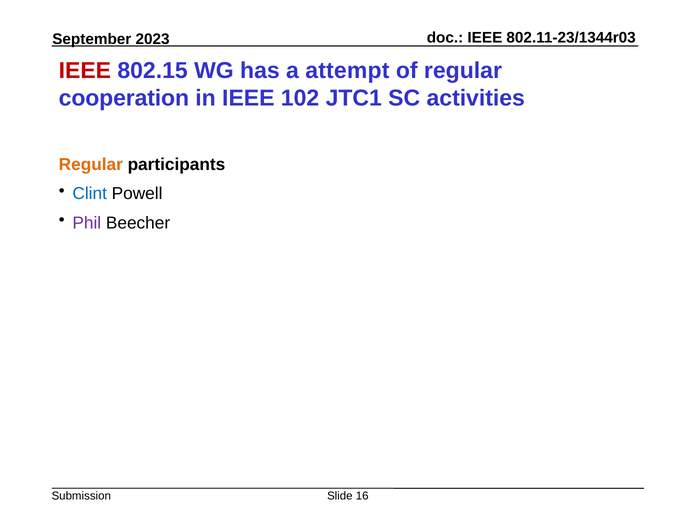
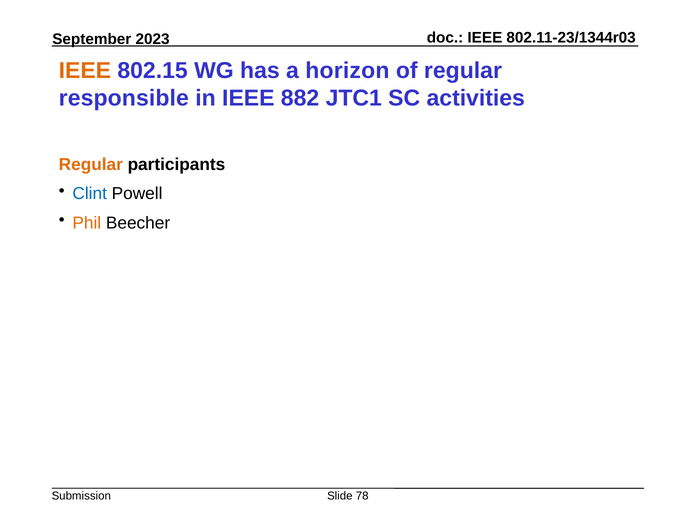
IEEE colour: red -> orange (85, 71)
attempt: attempt -> horizon (347, 71)
cooperation: cooperation -> responsible (124, 98)
102: 102 -> 882 (300, 98)
Phil colour: purple -> orange (87, 223)
16: 16 -> 78 (362, 496)
